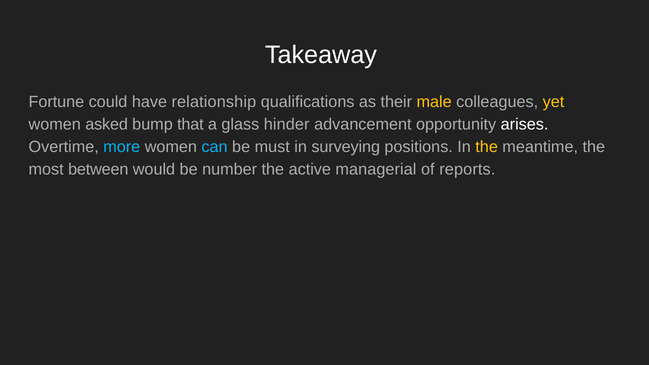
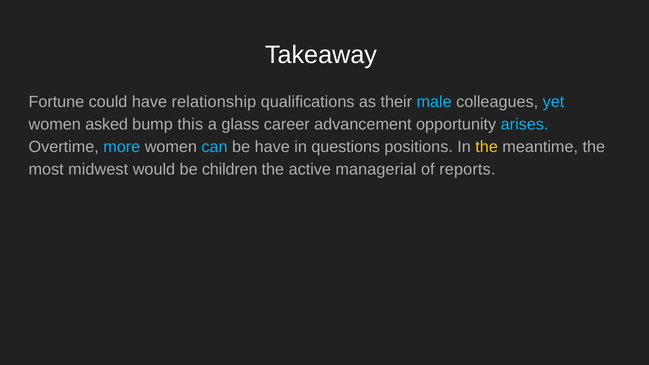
male colour: yellow -> light blue (434, 102)
yet colour: yellow -> light blue (554, 102)
that: that -> this (190, 124)
hinder: hinder -> career (287, 124)
arises colour: white -> light blue (525, 124)
be must: must -> have (272, 147)
surveying: surveying -> questions (346, 147)
between: between -> midwest (98, 169)
number: number -> children (230, 169)
